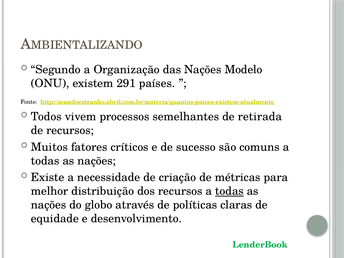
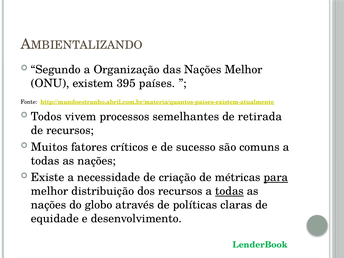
Nações Modelo: Modelo -> Melhor (243, 70)
291: 291 -> 395 (126, 83)
para underline: none -> present (276, 177)
